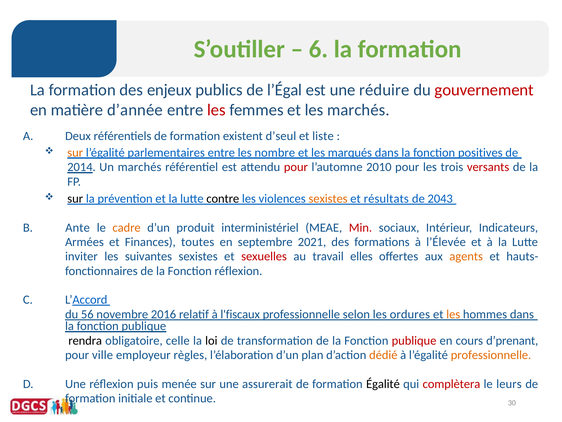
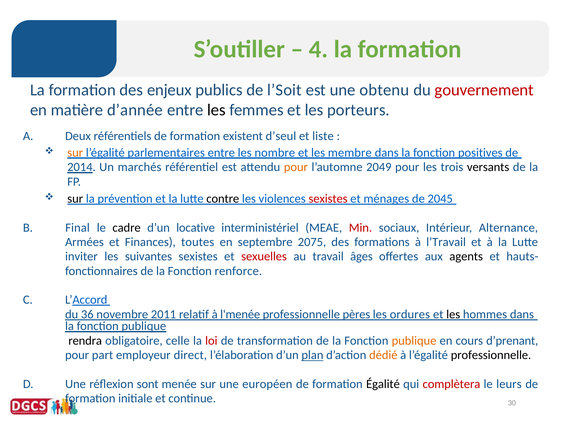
6: 6 -> 4 (318, 49)
l’Égal: l’Égal -> l’Soit (285, 90)
réduire: réduire -> obtenu (384, 90)
les colour: red -> black (216, 110)
les marchés: marchés -> porteurs (358, 110)
marqués: marqués -> membre (350, 152)
pour colour: red -> orange (296, 167)
2010: 2010 -> 2049 (379, 167)
versants colour: red -> black (488, 167)
sexistes colour: orange -> red (328, 198)
résultats: résultats -> ménages (386, 198)
2043: 2043 -> 2045 (440, 198)
Ante: Ante -> Final (78, 227)
cadre colour: orange -> black (127, 227)
produit: produit -> locative (196, 227)
Indicateurs: Indicateurs -> Alternance (508, 227)
2021: 2021 -> 2075 (312, 242)
l’Élevée: l’Élevée -> l’Travail (446, 242)
elles: elles -> âges (361, 256)
agents colour: orange -> black (466, 256)
Fonction réflexion: réflexion -> renforce (238, 271)
56: 56 -> 36 (87, 314)
2016: 2016 -> 2011 (164, 314)
l'fiscaux: l'fiscaux -> l'menée (240, 314)
selon: selon -> pères (356, 314)
les colour: orange -> black (453, 314)
loi colour: black -> red (211, 340)
publique colour: red -> orange (414, 340)
ville: ville -> part (103, 355)
règles: règles -> direct (190, 355)
plan underline: none -> present (312, 355)
professionnelle colour: orange -> black (491, 355)
puis: puis -> sont (148, 384)
assurerait: assurerait -> européen (267, 384)
